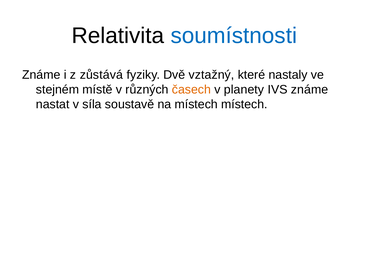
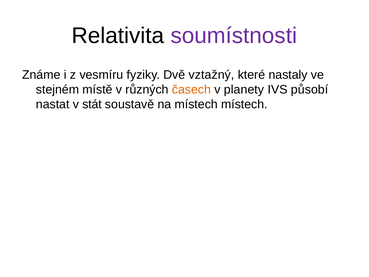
soumístnosti colour: blue -> purple (234, 36)
zůstává: zůstává -> vesmíru (101, 75)
IVS známe: známe -> působí (310, 89)
síla: síla -> stát (92, 104)
